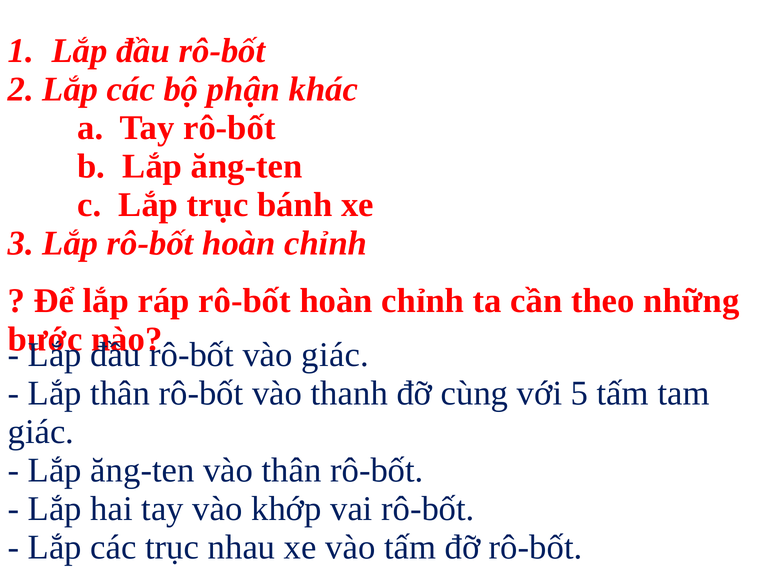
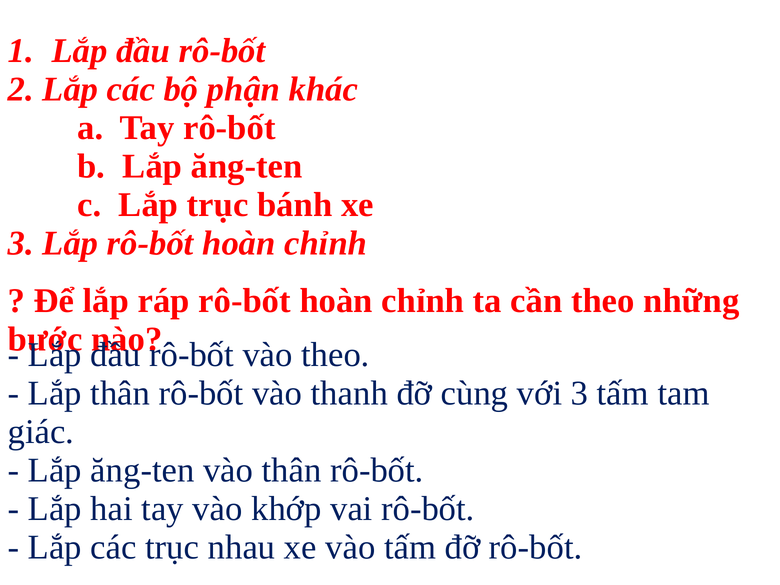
vào giác: giác -> theo (335, 355)
với 5: 5 -> 3 (580, 393)
